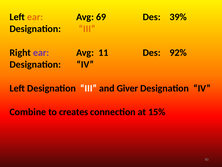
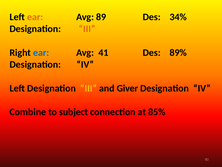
69: 69 -> 89 (101, 17)
39%: 39% -> 34% (178, 17)
ear colour: purple -> blue (41, 52)
11: 11 -> 41 (103, 52)
92%: 92% -> 89% (178, 52)
III colour: white -> yellow (89, 88)
creates: creates -> subject (74, 112)
15%: 15% -> 85% (157, 112)
